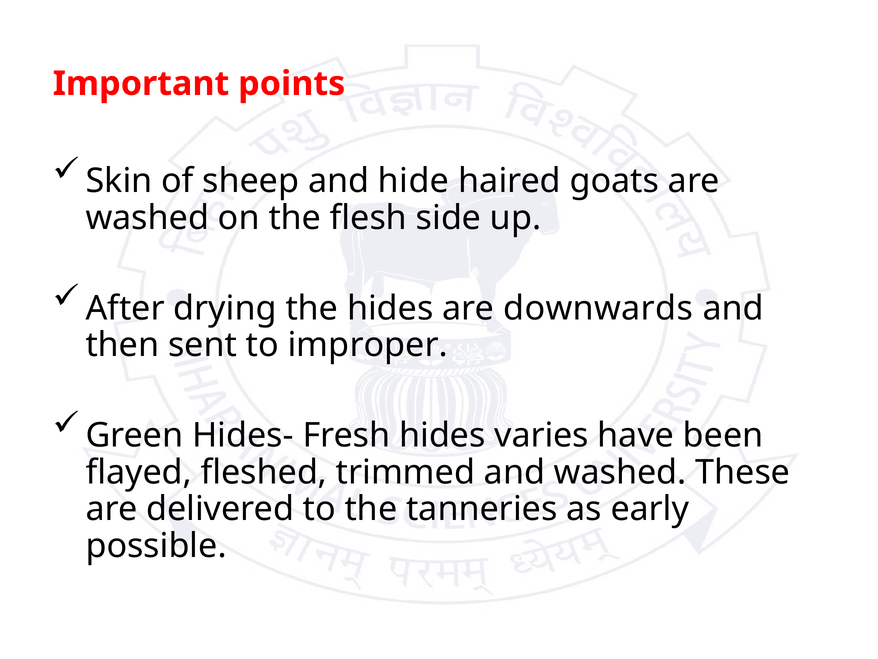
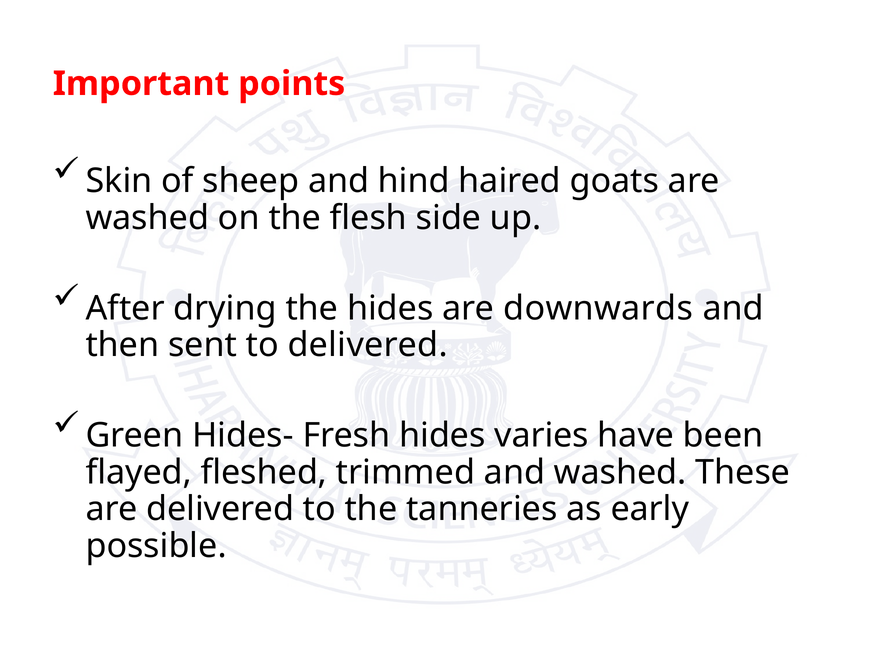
hide: hide -> hind (414, 181)
to improper: improper -> delivered (368, 345)
